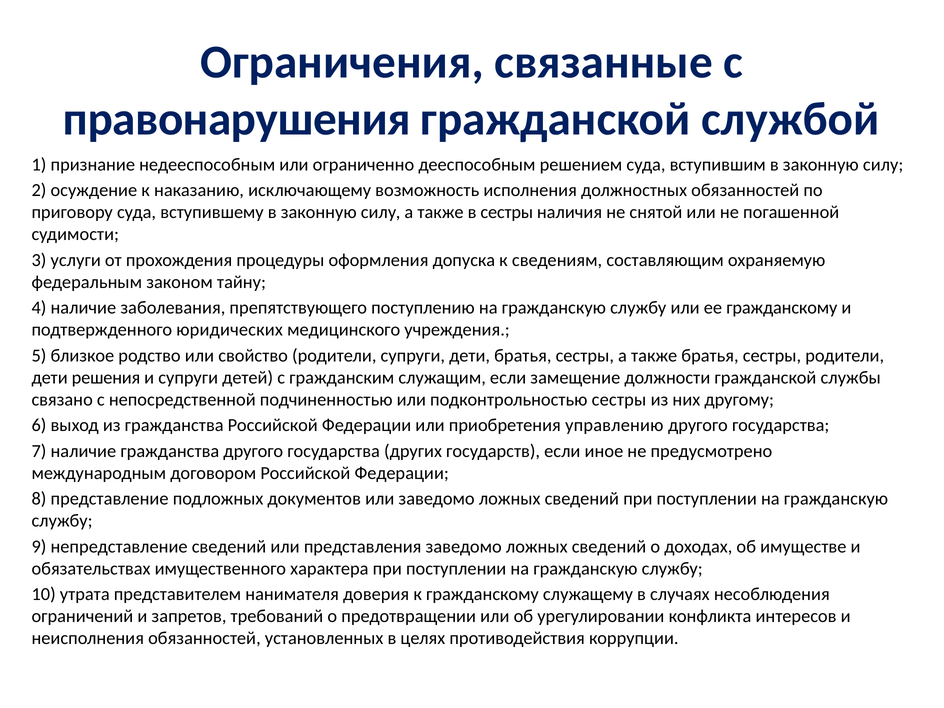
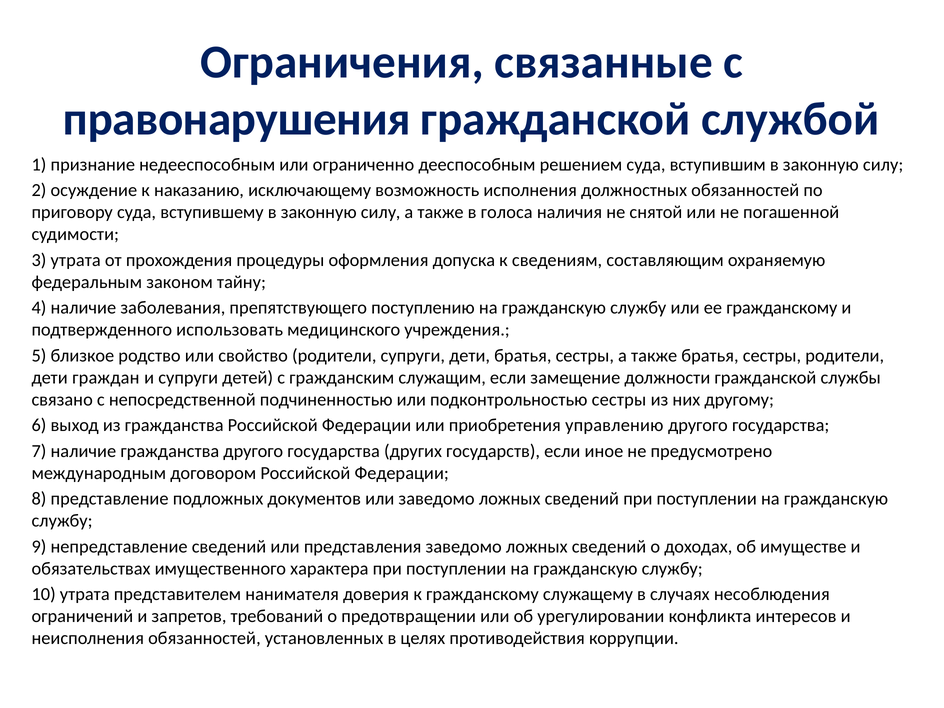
в сестры: сестры -> голоса (507, 212)
3 услуги: услуги -> утрата (76, 260)
юридических: юридических -> использовать (230, 330)
решения: решения -> граждан (106, 378)
